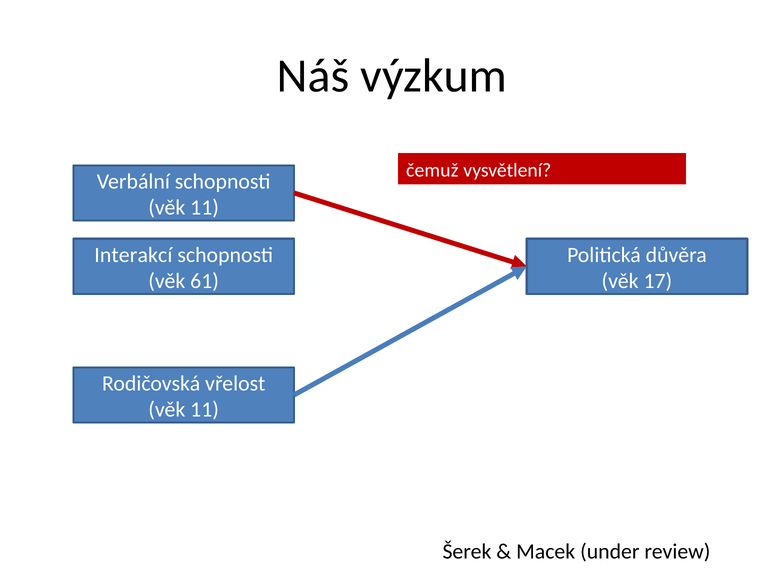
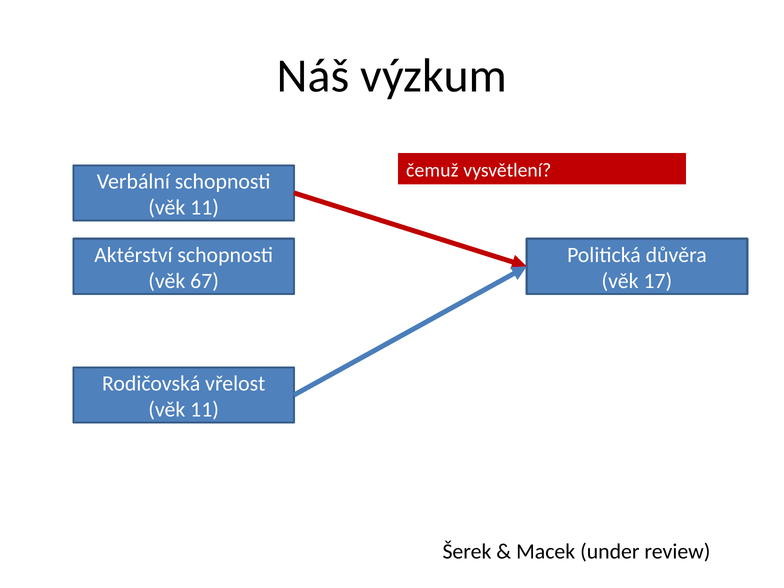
Interakcí: Interakcí -> Aktérství (133, 255)
61: 61 -> 67 (205, 281)
